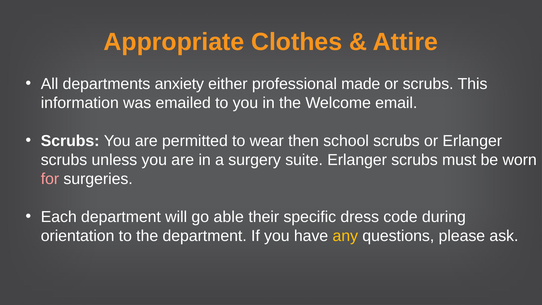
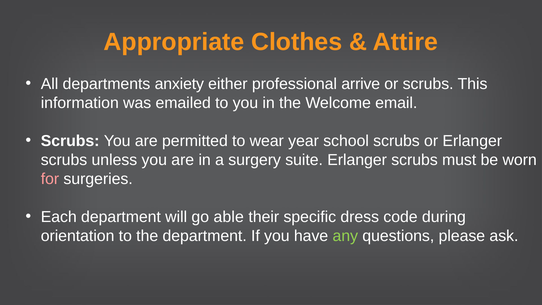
made: made -> arrive (361, 84)
then: then -> year (304, 141)
any colour: yellow -> light green (345, 236)
